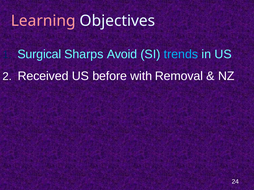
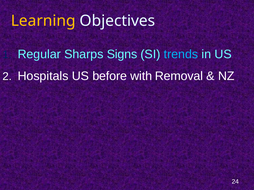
Learning colour: pink -> yellow (43, 21)
Surgical: Surgical -> Regular (39, 54)
Avoid: Avoid -> Signs (122, 54)
Received: Received -> Hospitals (43, 76)
